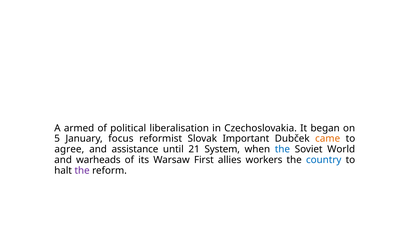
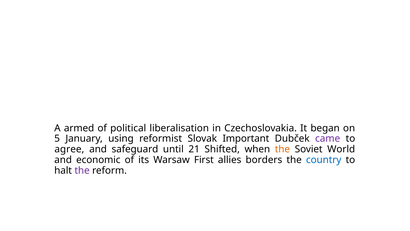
focus: focus -> using (121, 139)
came colour: orange -> purple (328, 139)
assistance: assistance -> safeguard (135, 149)
System: System -> Shifted (222, 149)
the colour: blue -> orange (282, 149)
warheads: warheads -> economic (98, 160)
workers: workers -> borders (264, 160)
